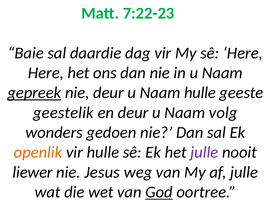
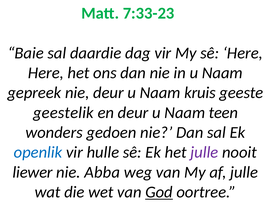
7:22-23: 7:22-23 -> 7:33-23 (149, 13)
gepreek underline: present -> none (34, 93)
Naam hulle: hulle -> kruis (200, 93)
volg: volg -> teen (223, 113)
openlik colour: orange -> blue (38, 153)
Jesus: Jesus -> Abba (102, 172)
